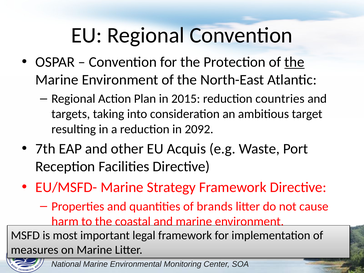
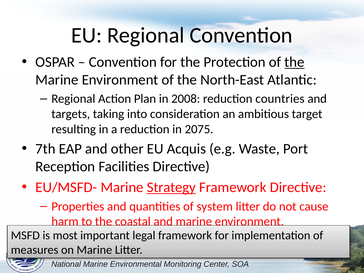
2015: 2015 -> 2008 (186, 99)
2092: 2092 -> 2075 (199, 129)
Strategy underline: none -> present (171, 187)
brands: brands -> system (215, 206)
